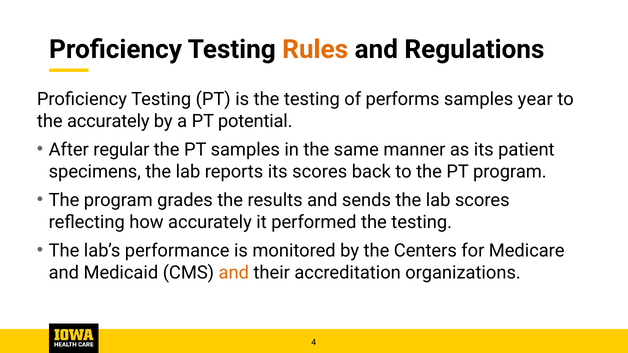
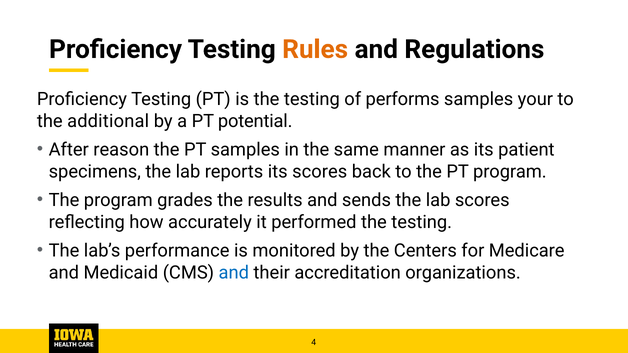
year: year -> your (535, 99)
the accurately: accurately -> additional (108, 121)
regular: regular -> reason (121, 150)
and colour: orange -> blue (234, 273)
